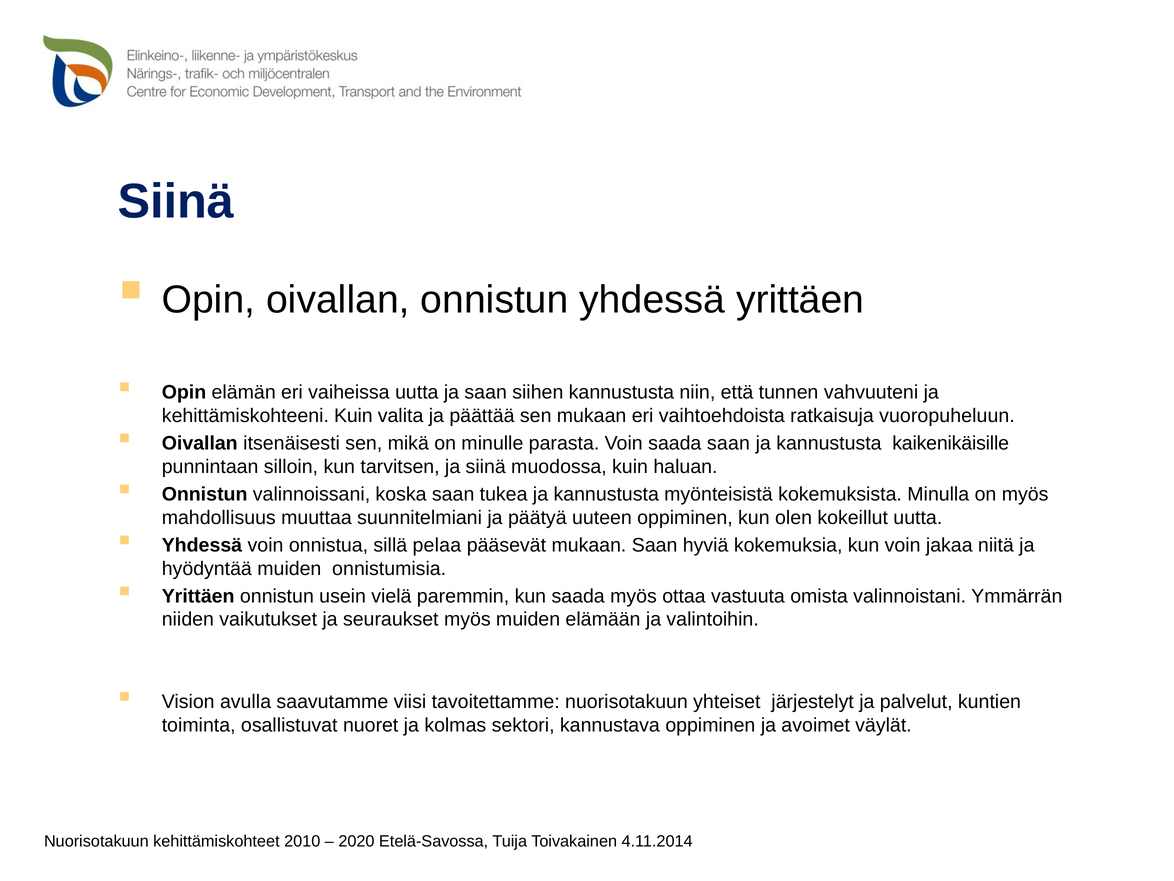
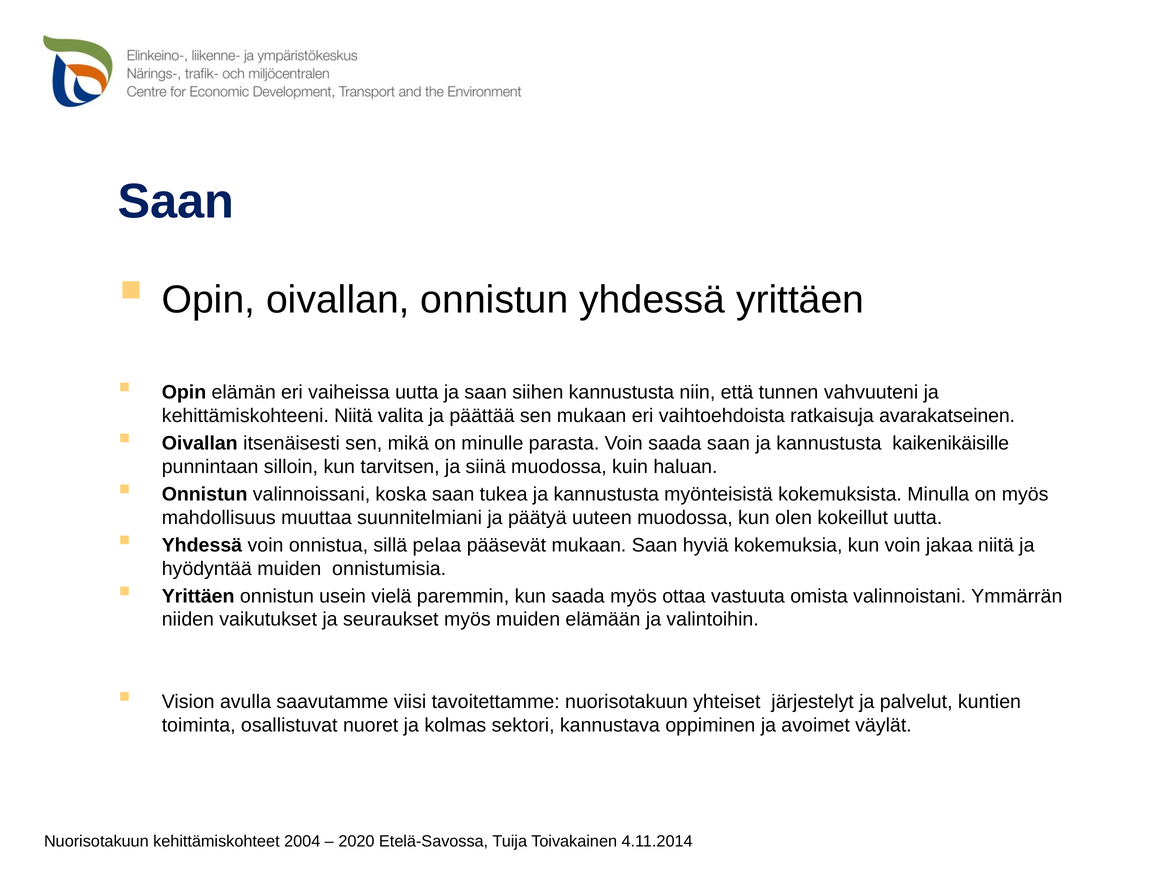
Siinä: Siinä -> Saan (176, 201)
kehittämiskohteeni Kuin: Kuin -> Niitä (353, 416)
vuoropuheluun: vuoropuheluun -> avarakatseinen (947, 416)
uuteen oppiminen: oppiminen -> muodossa (685, 517)
2010: 2010 -> 2004 (302, 841)
